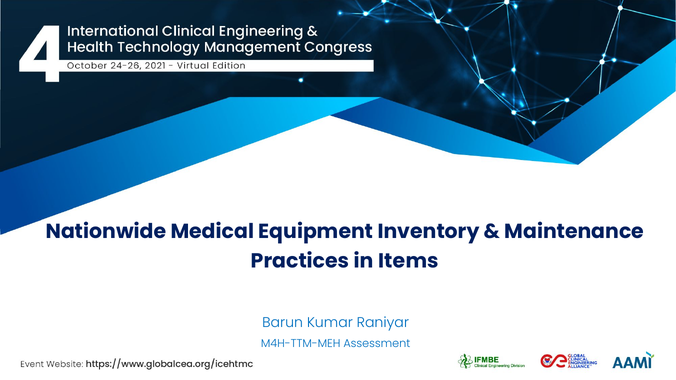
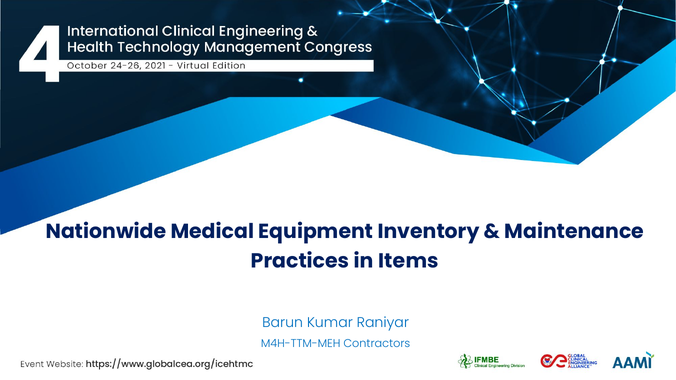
Assessment: Assessment -> Contractors (377, 344)
